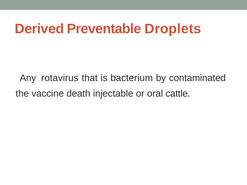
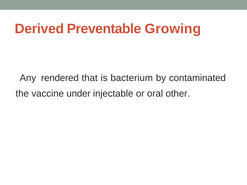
Droplets: Droplets -> Growing (173, 29)
rotavirus: rotavirus -> rendered (60, 78)
death: death -> under (79, 94)
cattle: cattle -> other (178, 94)
